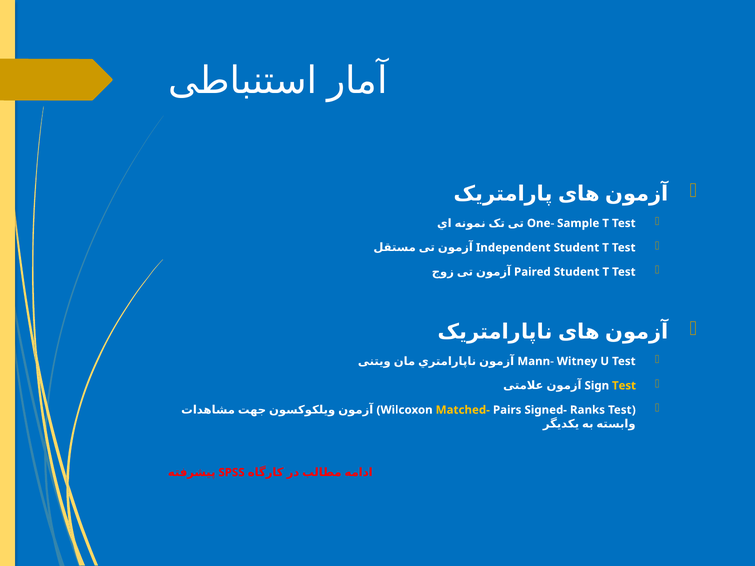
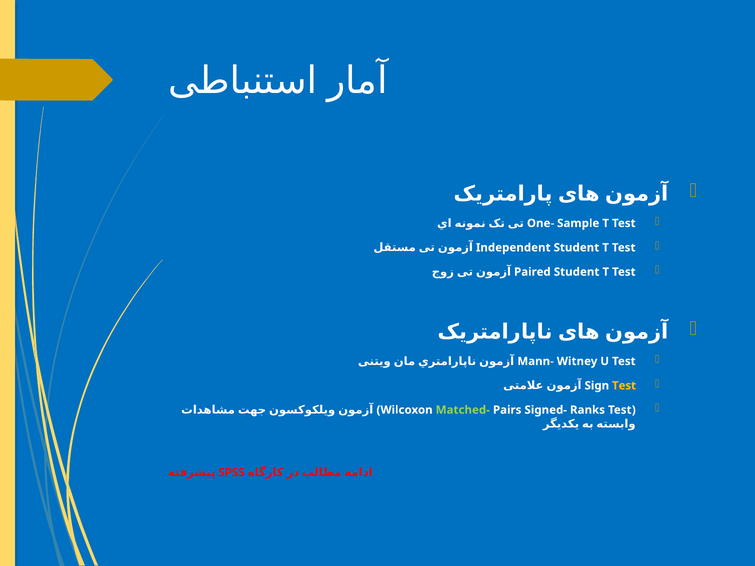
Matched- colour: yellow -> light green (463, 410)
